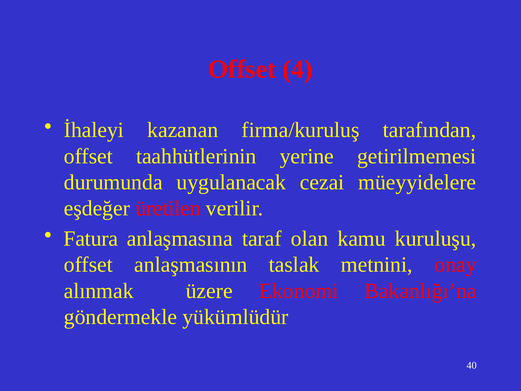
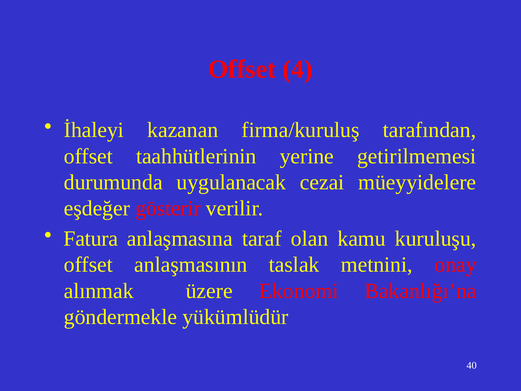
üretilen: üretilen -> gösterir (168, 208)
